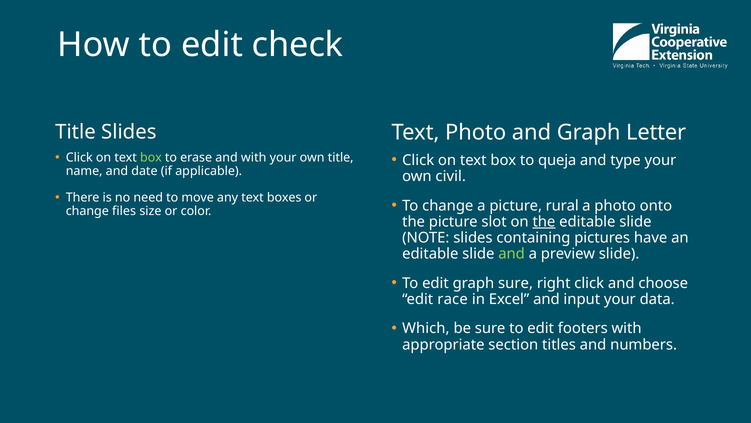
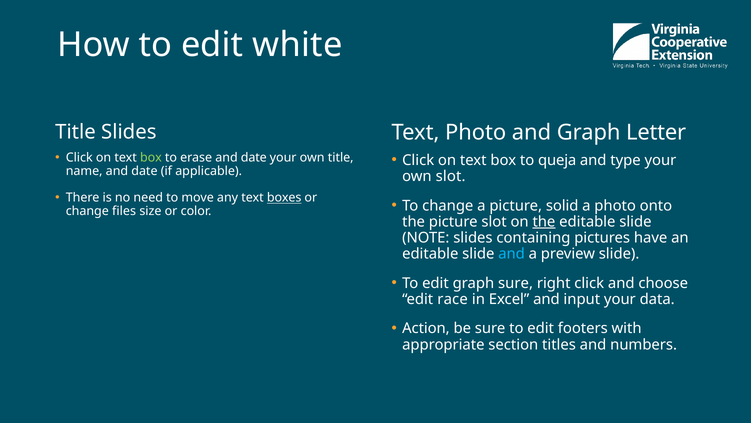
check: check -> white (297, 45)
erase and with: with -> date (254, 157)
own civil: civil -> slot (451, 176)
boxes underline: none -> present (284, 198)
rural: rural -> solid (562, 205)
and colour: light green -> light blue (512, 253)
Which: Which -> Action (426, 328)
